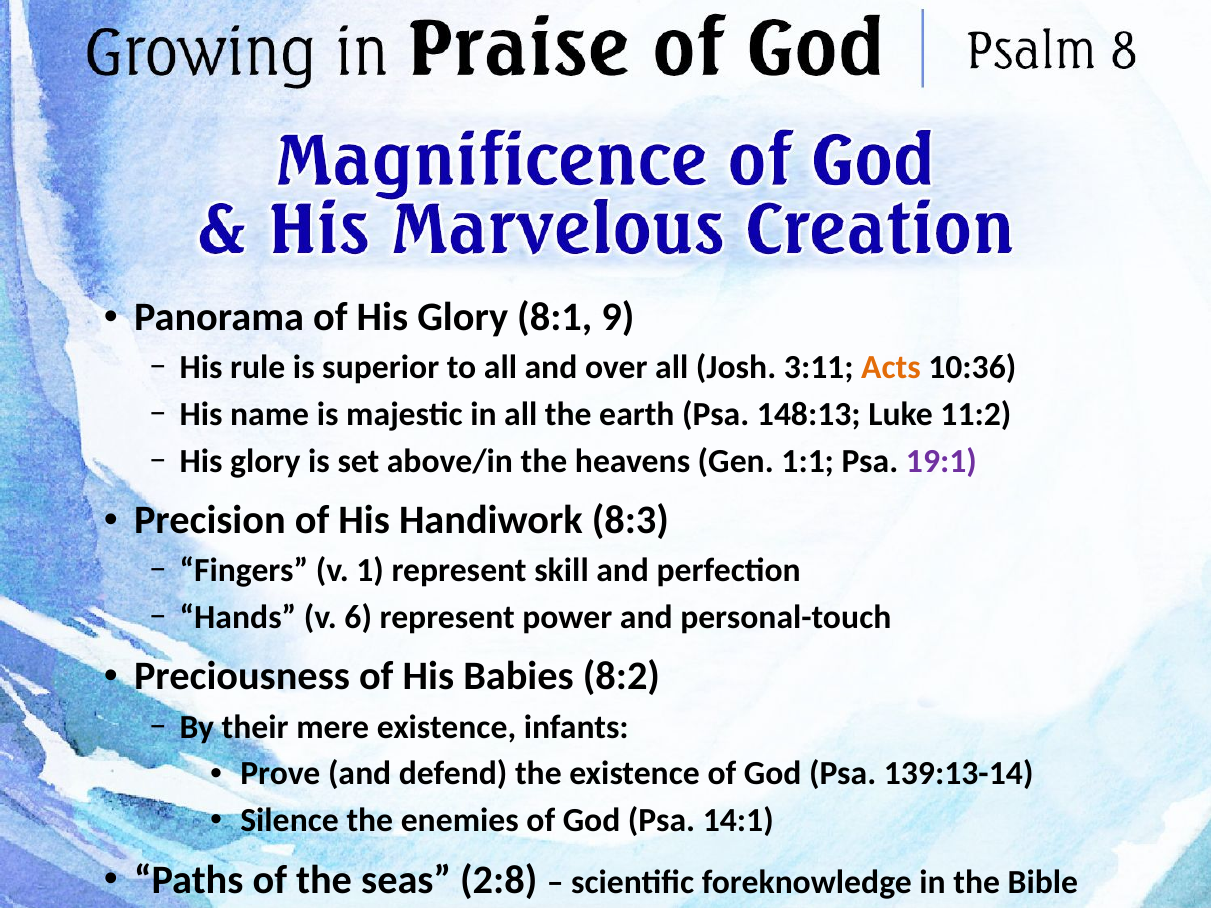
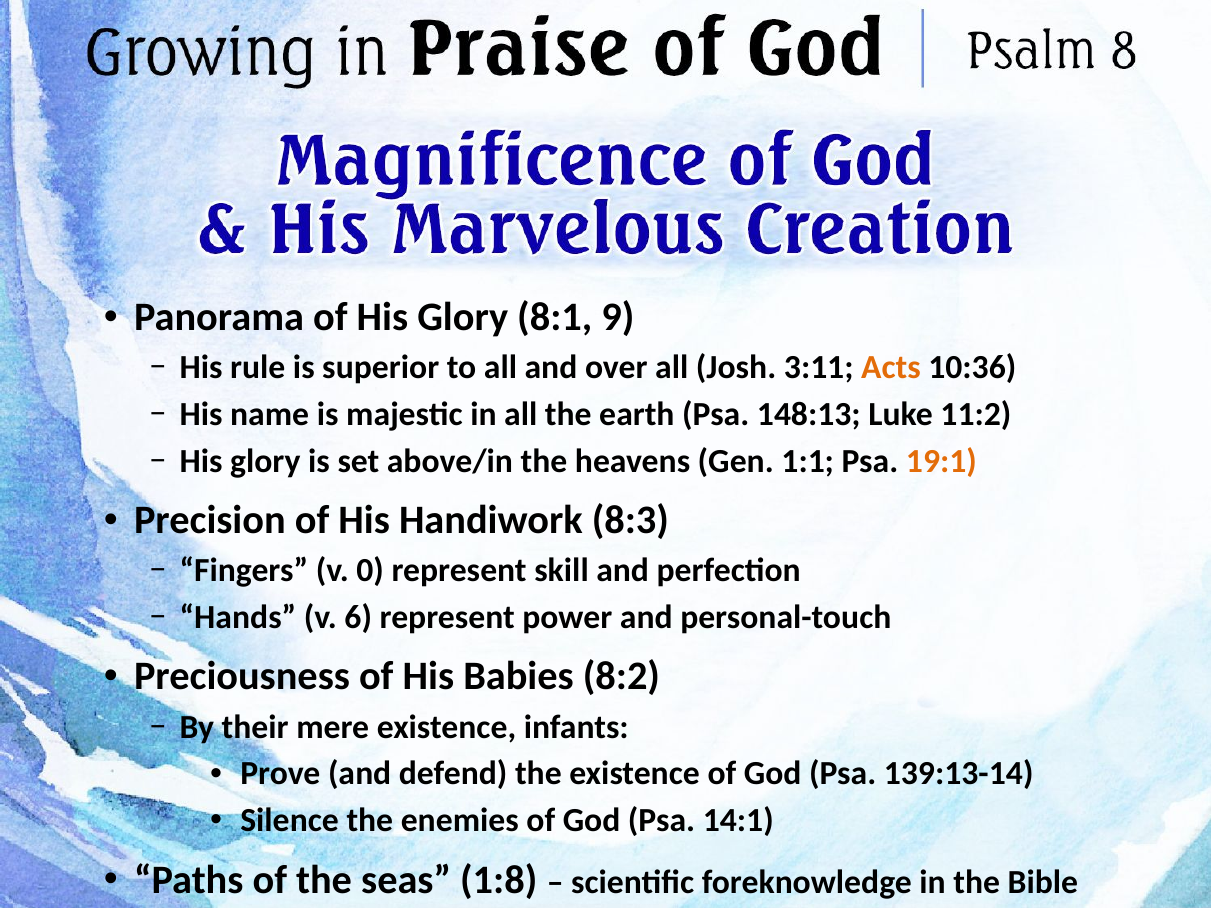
19:1 colour: purple -> orange (941, 461)
1: 1 -> 0 (370, 571)
2:8: 2:8 -> 1:8 (499, 880)
